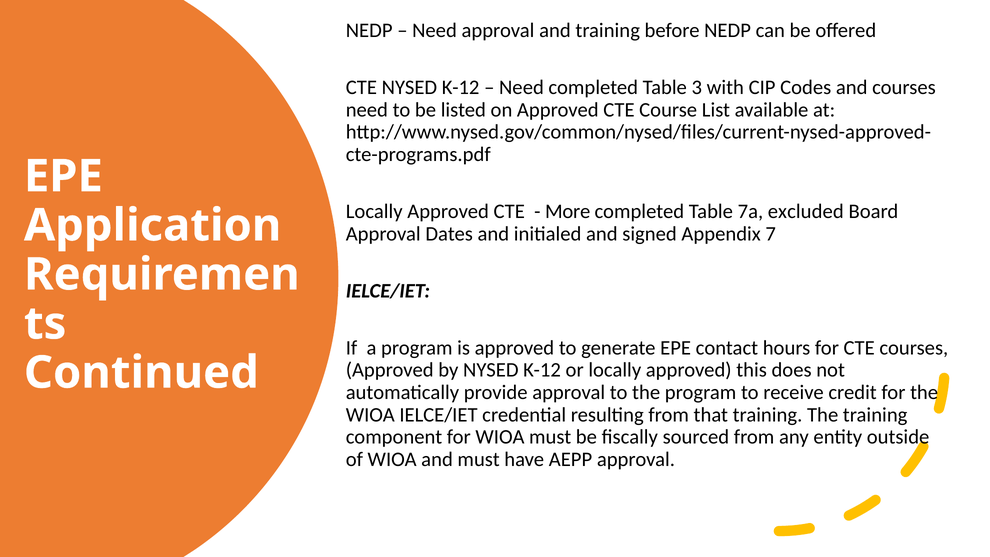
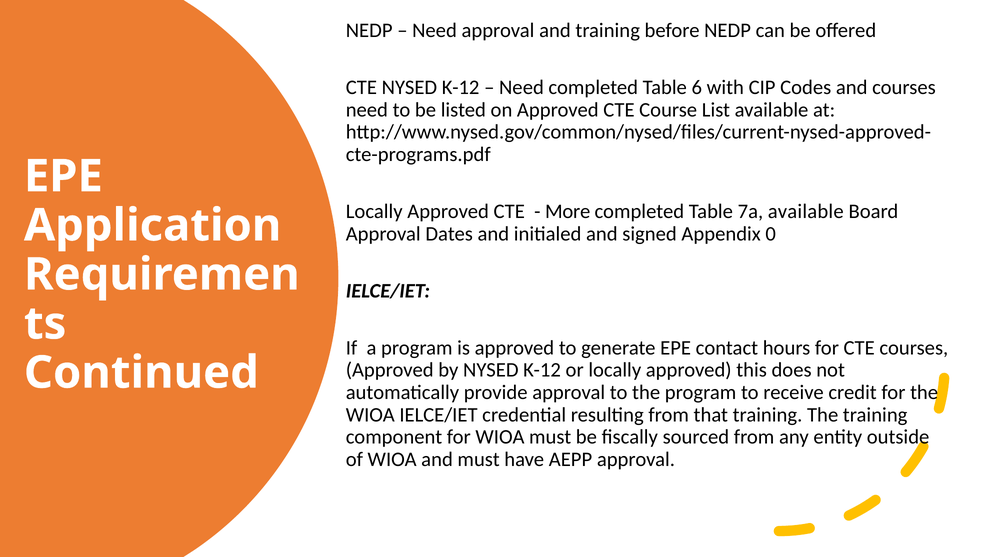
3: 3 -> 6 (697, 88)
7a excluded: excluded -> available (806, 211)
7: 7 -> 0 (771, 234)
